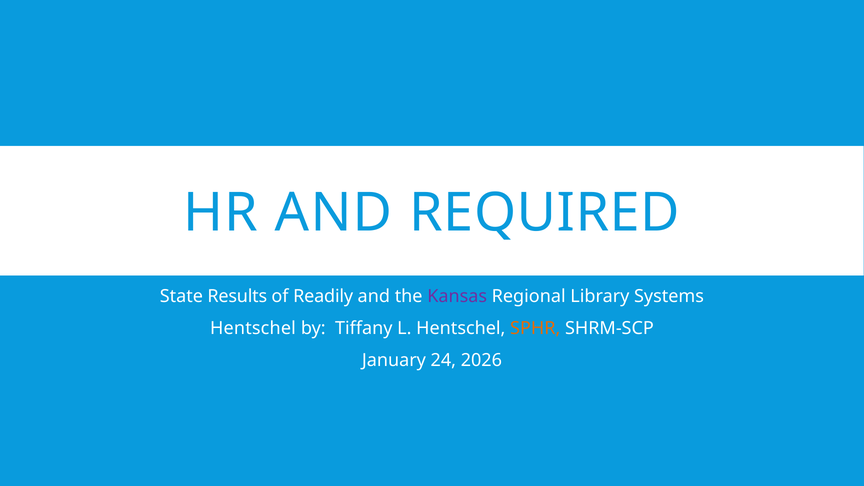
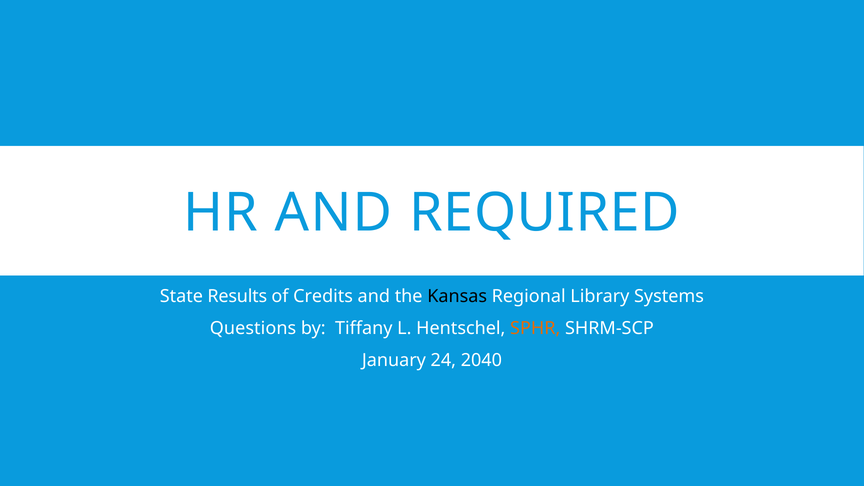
Readily: Readily -> Credits (323, 296)
Kansas colour: purple -> black (457, 296)
Hentschel: Hentschel -> Questions (253, 328)
2026: 2026 -> 2040 (481, 360)
